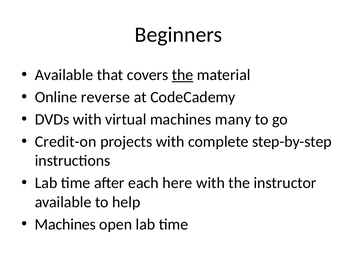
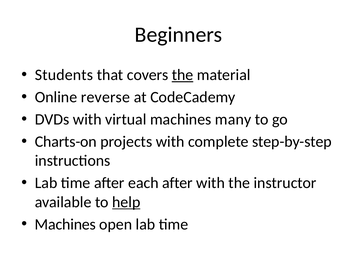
Available: Available -> Students (64, 75)
Credit-on: Credit-on -> Charts-on (66, 142)
each here: here -> after (177, 183)
help underline: none -> present (126, 202)
